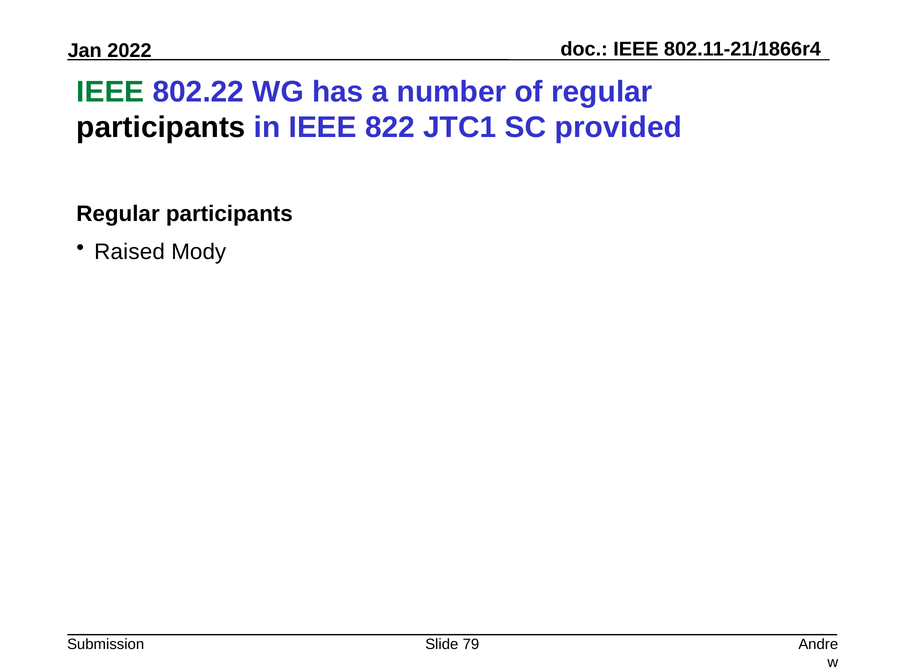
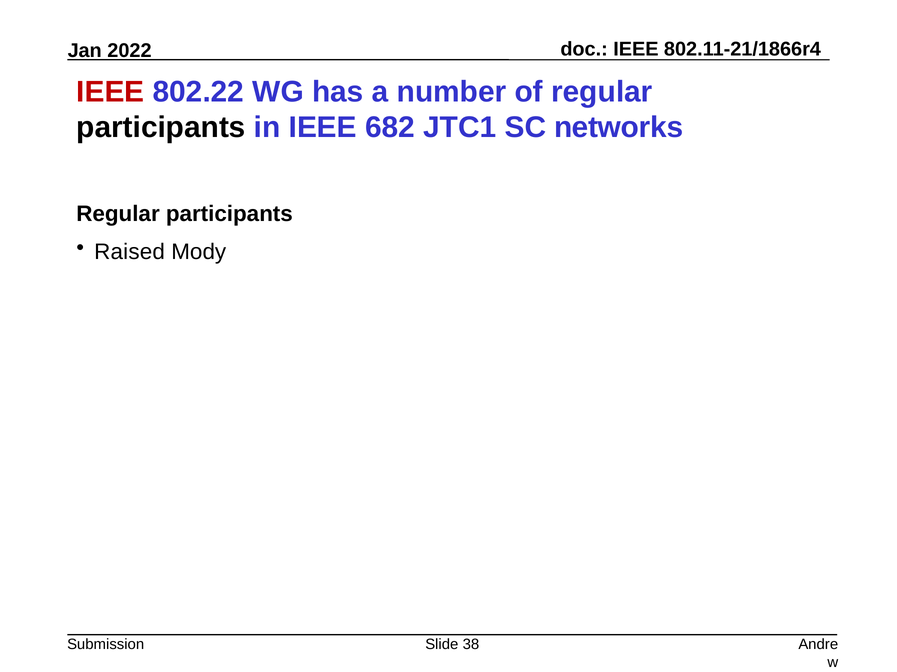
IEEE colour: green -> red (110, 92)
822: 822 -> 682 (390, 128)
provided: provided -> networks (619, 128)
79: 79 -> 38 (471, 645)
